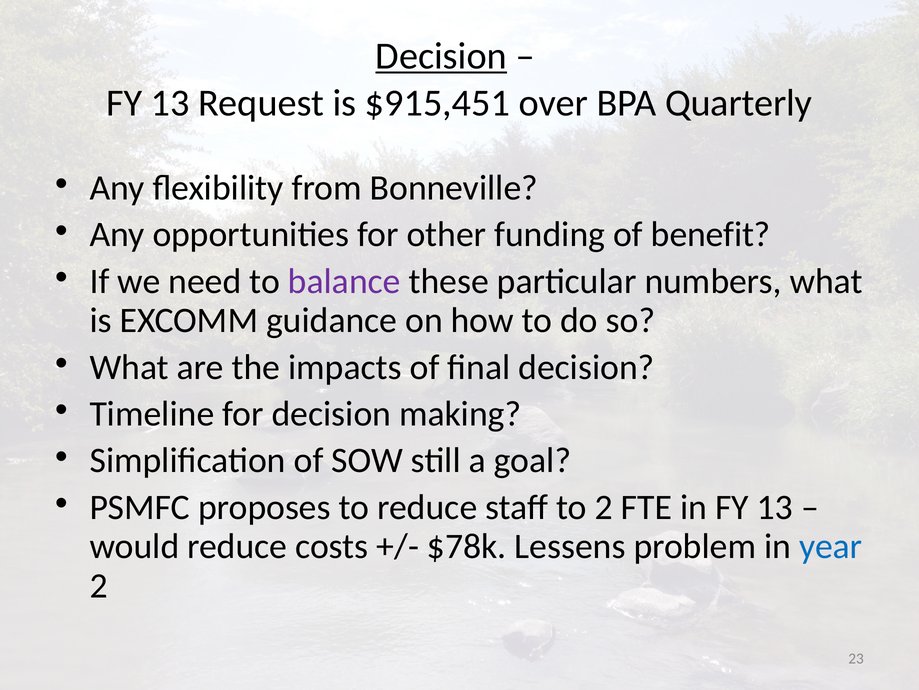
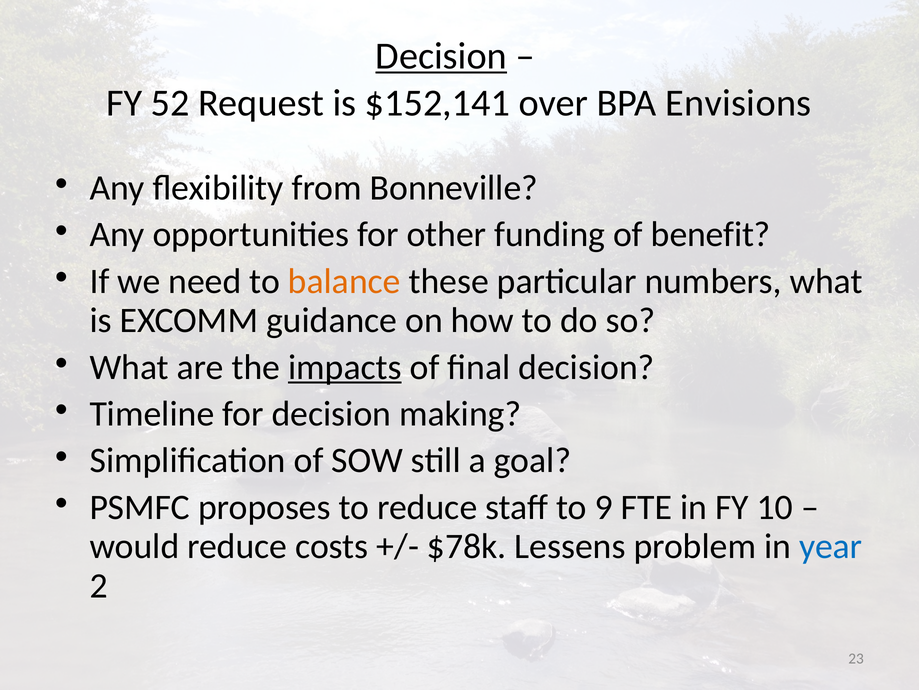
13: 13 -> 52 (170, 103)
$915,451: $915,451 -> $152,141 (437, 103)
Quarterly: Quarterly -> Envisions (738, 103)
balance colour: purple -> orange (344, 281)
impacts underline: none -> present (345, 367)
to 2: 2 -> 9 (604, 507)
in FY 13: 13 -> 10 (775, 507)
